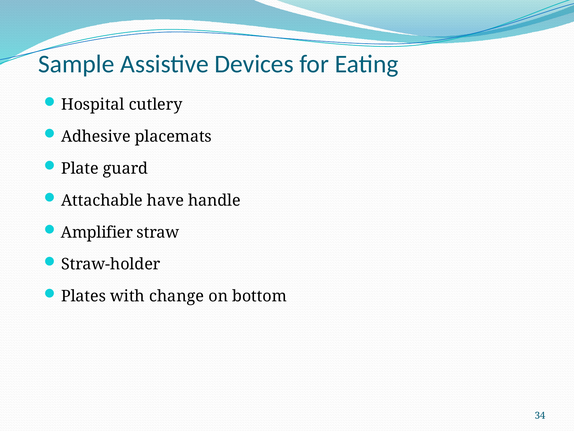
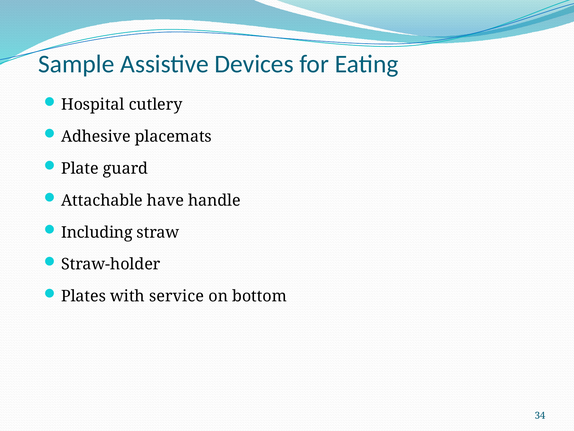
Amplifier: Amplifier -> Including (97, 232)
change: change -> service (177, 296)
